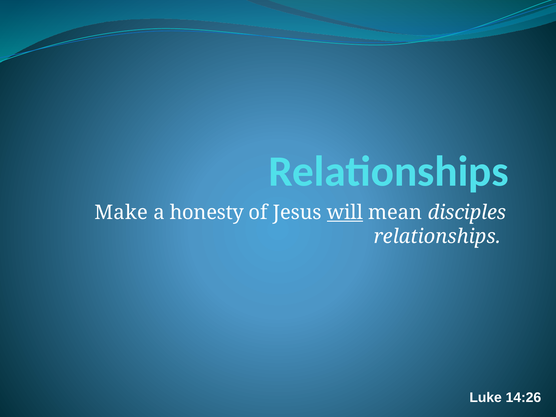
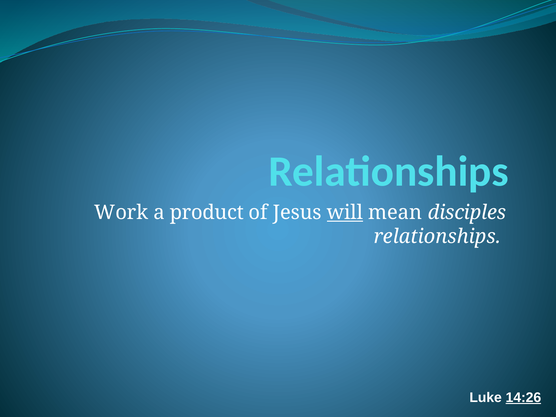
Make: Make -> Work (121, 212)
honesty: honesty -> product (207, 212)
14:26 underline: none -> present (523, 397)
